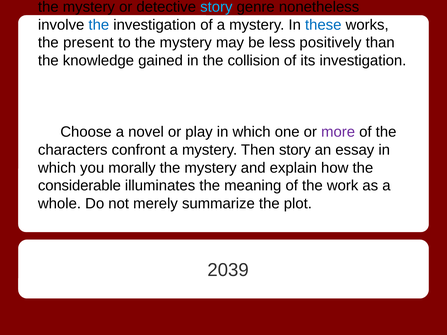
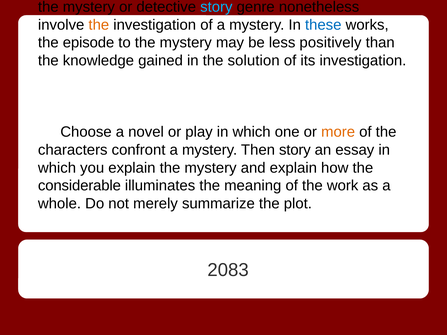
the colour: blue -> orange (99, 25)
present: present -> episode (89, 43)
collision: collision -> solution (254, 61)
more colour: purple -> orange (338, 132)
you morally: morally -> explain (132, 168)
2039: 2039 -> 2083 (228, 270)
